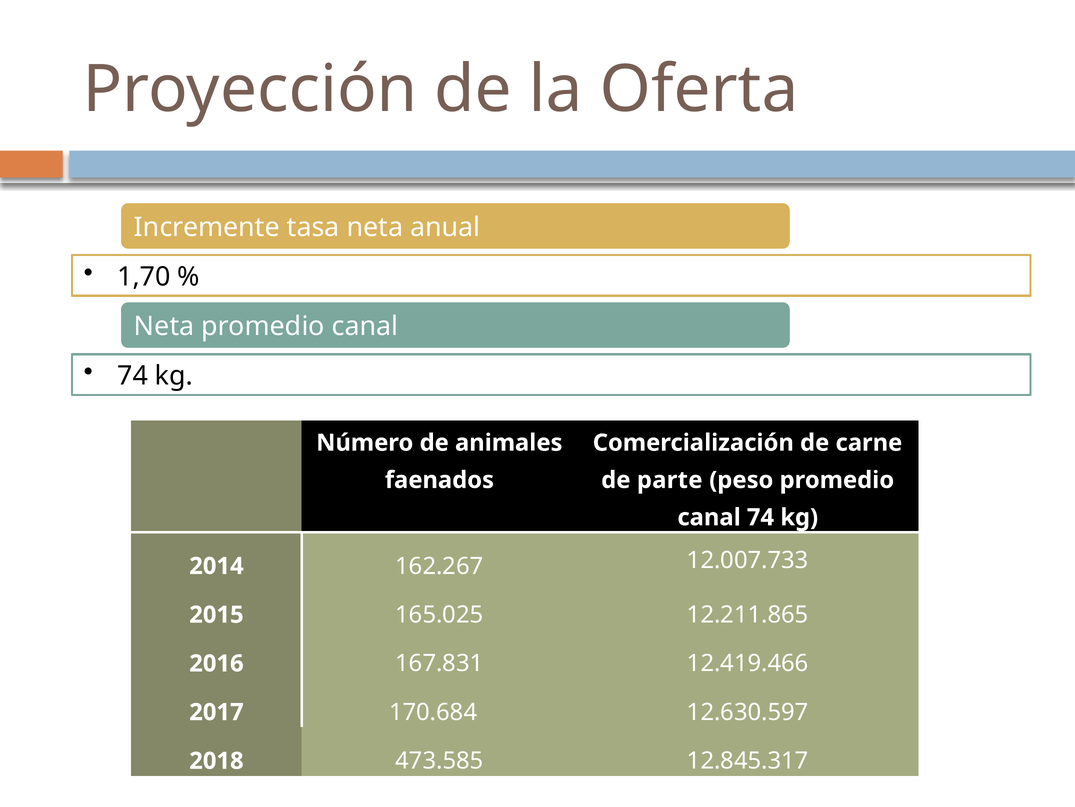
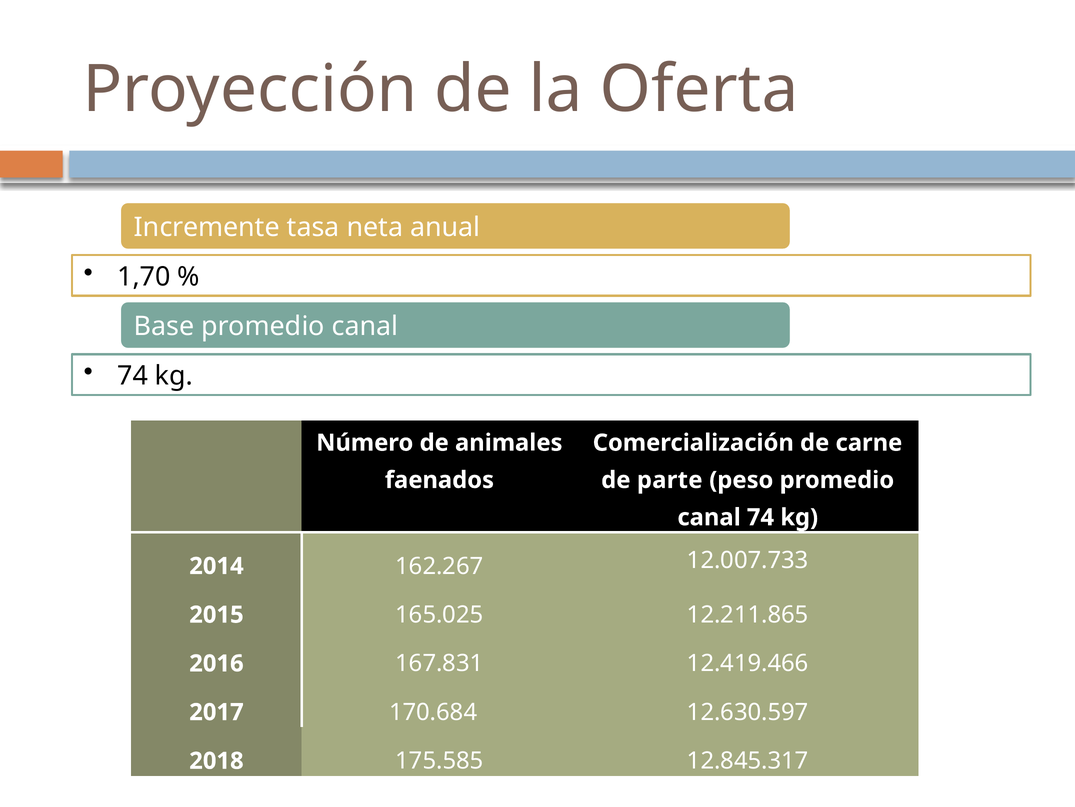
Neta: Neta -> Base (164, 326)
473.585: 473.585 -> 175.585 (439, 760)
